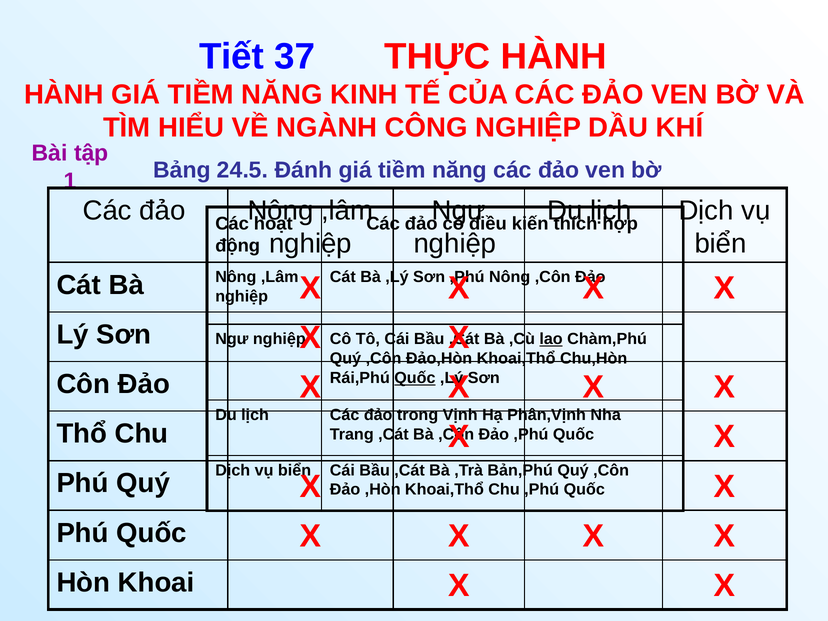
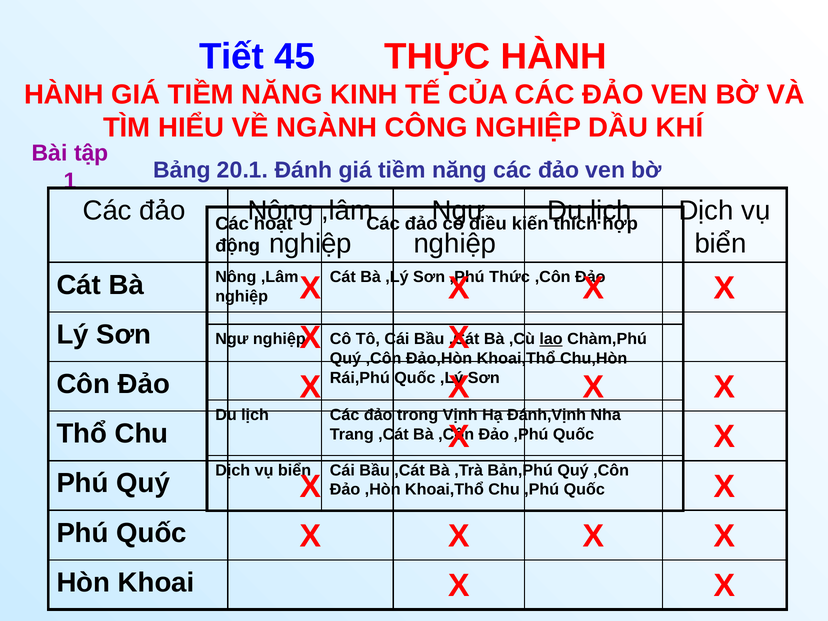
37: 37 -> 45 (295, 56)
24.5: 24.5 -> 20.1 (243, 170)
Nông: Nông -> Thức (510, 277)
Quốc underline: present -> none (415, 378)
Phân,Vịnh: Phân,Vịnh -> Đánh,Vịnh (547, 415)
